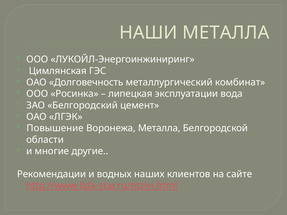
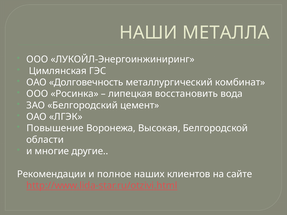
эксплуатации: эксплуатации -> восстановить (186, 94)
Воронежа Металла: Металла -> Высокая (159, 128)
водных: водных -> полное (114, 174)
